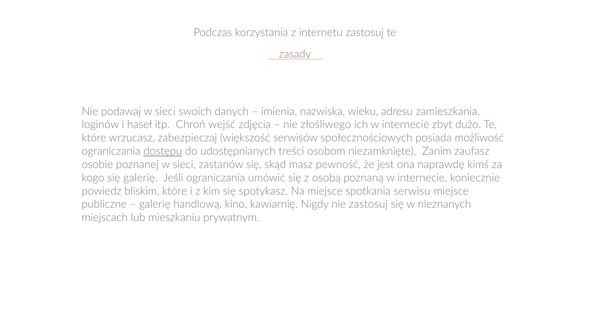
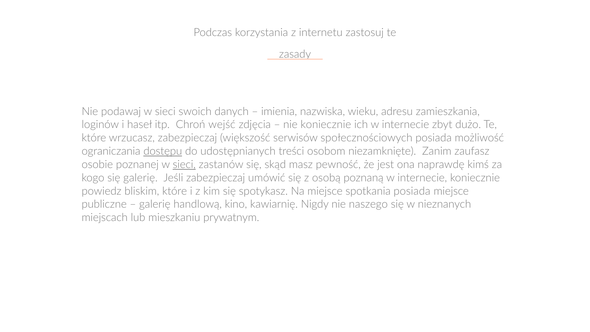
nie złośliwego: złośliwego -> koniecznie (326, 125)
sieci underline: none -> present (184, 164)
Jeśli ograniczania: ograniczania -> zabezpieczaj (216, 178)
spotkania serwisu: serwisu -> posiada (412, 191)
nie zastosuj: zastosuj -> naszego (368, 204)
